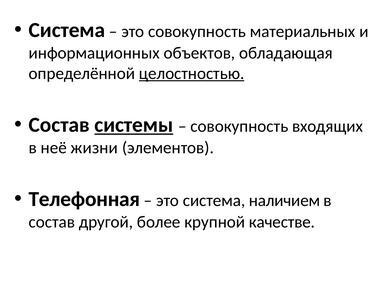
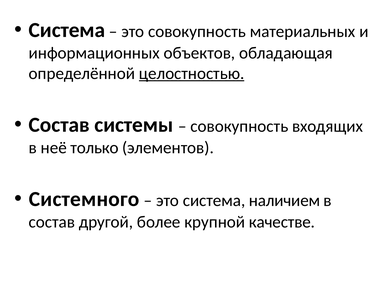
системы underline: present -> none (134, 125)
жизни: жизни -> только (95, 148)
Телефонная: Телефонная -> Системного (84, 199)
